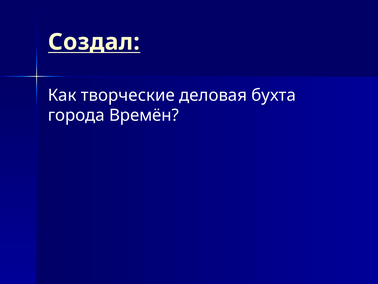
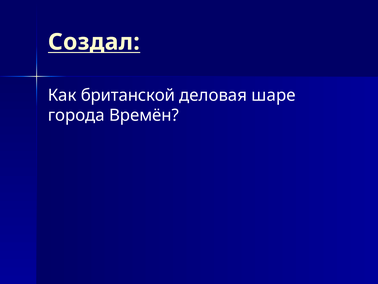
творческие: творческие -> британской (128, 95)
бухта: бухта -> шаре (274, 95)
